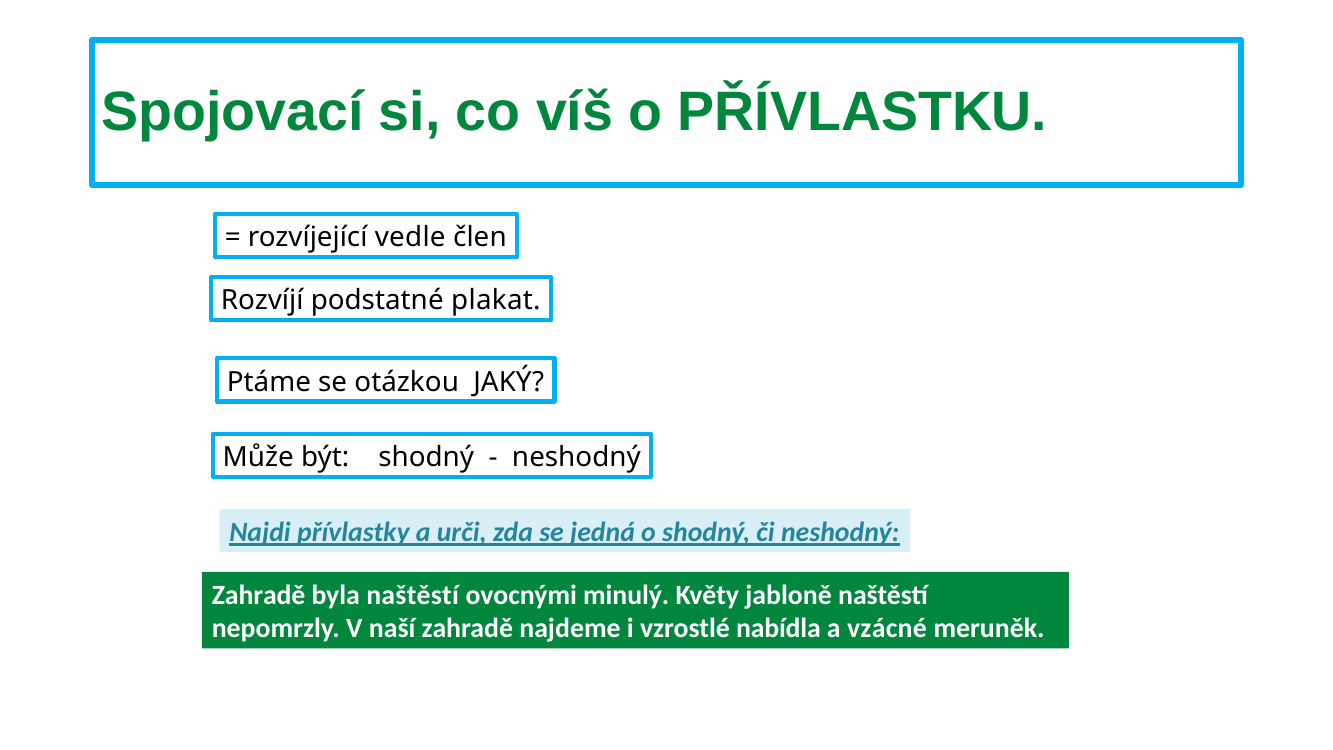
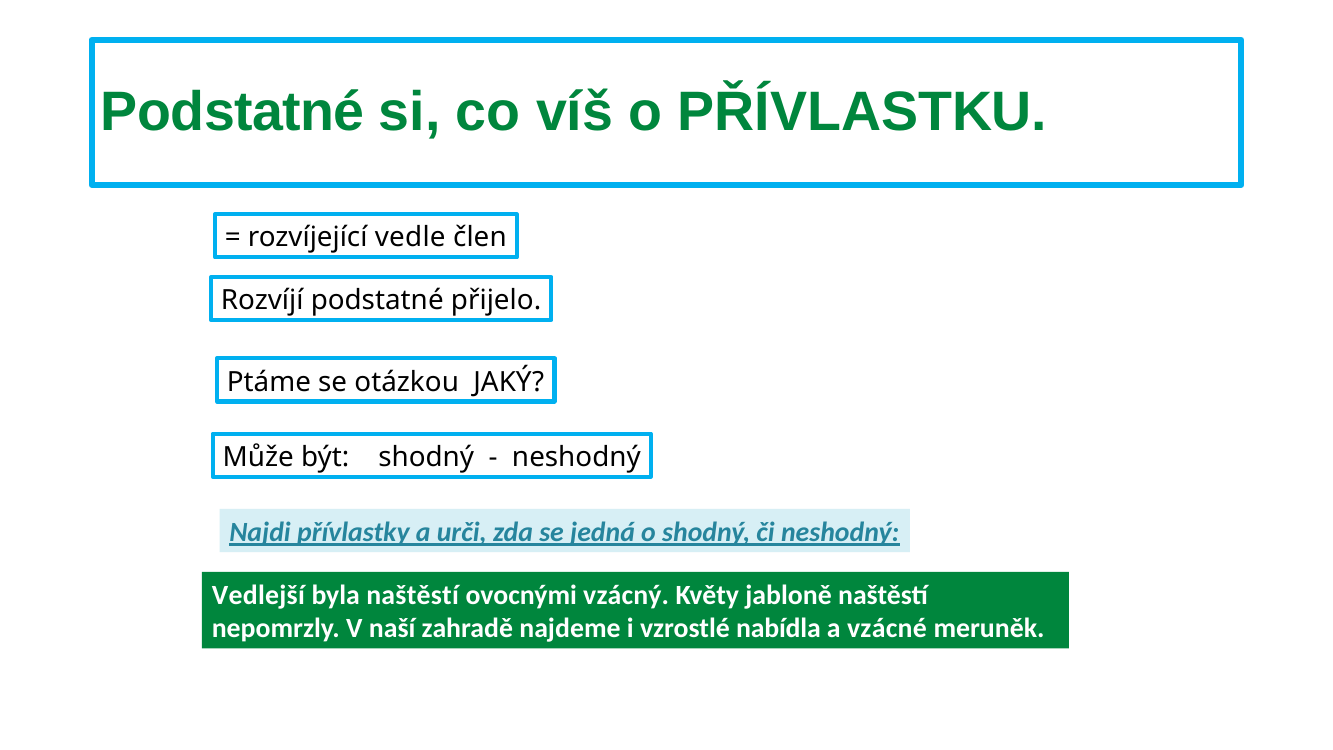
Spojovací: Spojovací -> Podstatné (233, 112)
plakat: plakat -> přijelo (496, 300)
Zahradě: Zahradě -> Vedlejší (258, 595)
minulý: minulý -> vzácný (626, 595)
